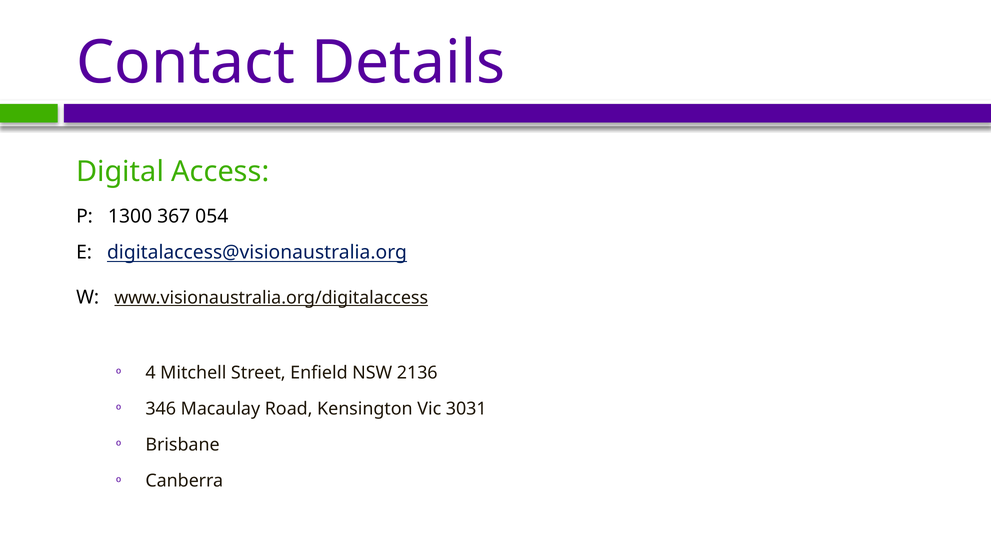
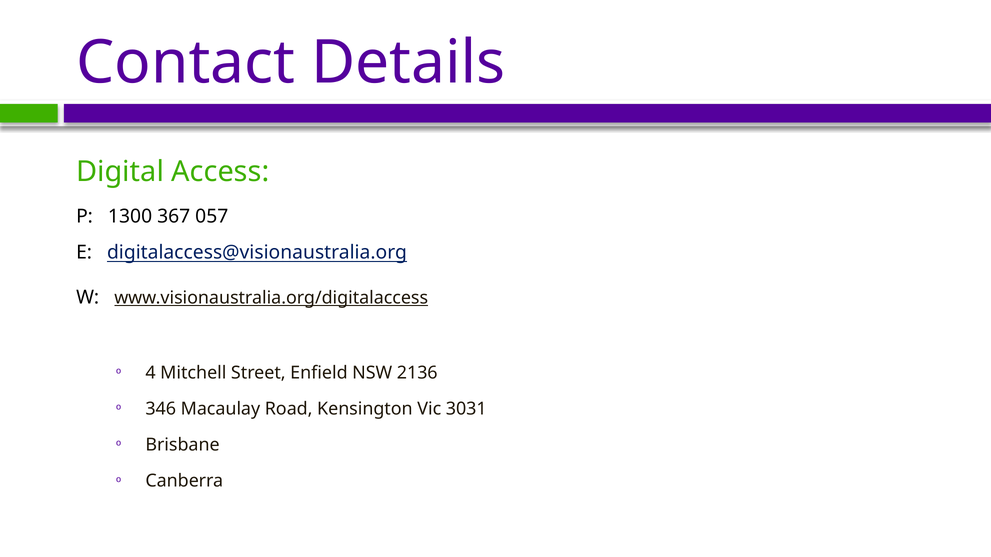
054: 054 -> 057 (212, 216)
